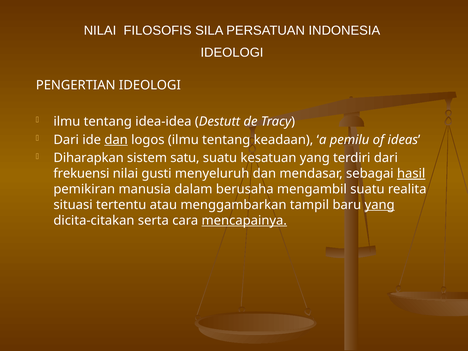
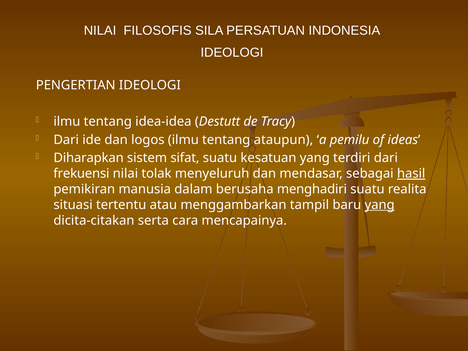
dan underline: present -> none (116, 140)
keadaan: keadaan -> ataupun (283, 140)
satu: satu -> sifat (185, 158)
gusti: gusti -> tolak (157, 174)
mengambil: mengambil -> menghadiri (312, 189)
mencapainya underline: present -> none (244, 220)
